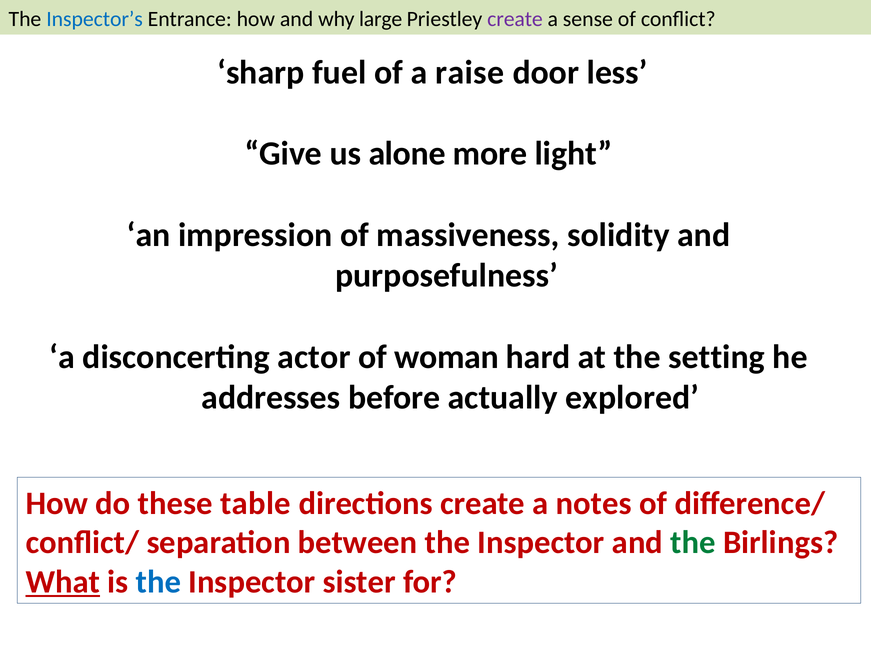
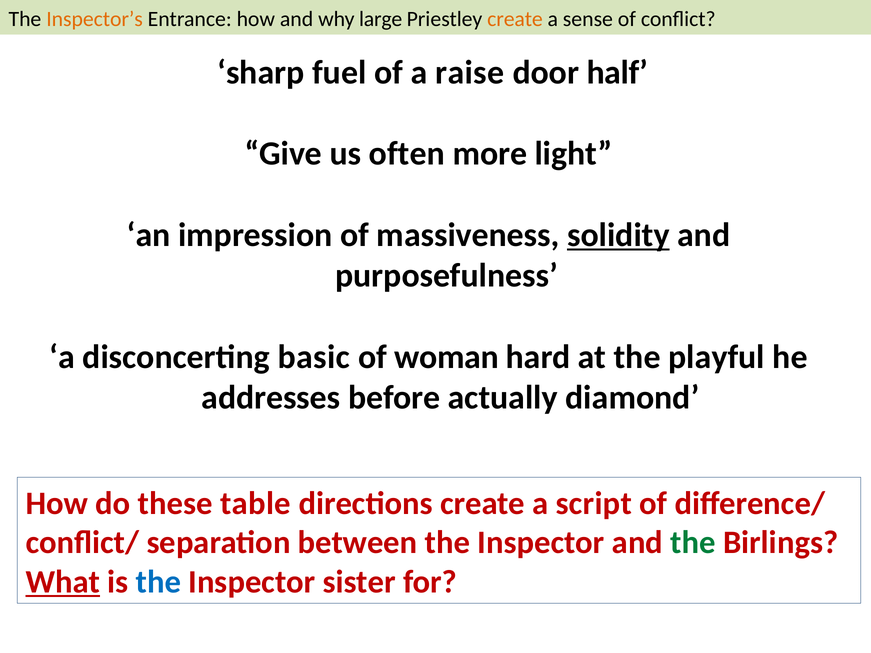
Inspector’s colour: blue -> orange (95, 19)
create colour: purple -> orange (515, 19)
less: less -> half (617, 72)
alone: alone -> often (407, 154)
solidity underline: none -> present (618, 235)
actor: actor -> basic (314, 357)
setting: setting -> playful (717, 357)
explored: explored -> diamond (632, 398)
notes: notes -> script (594, 504)
